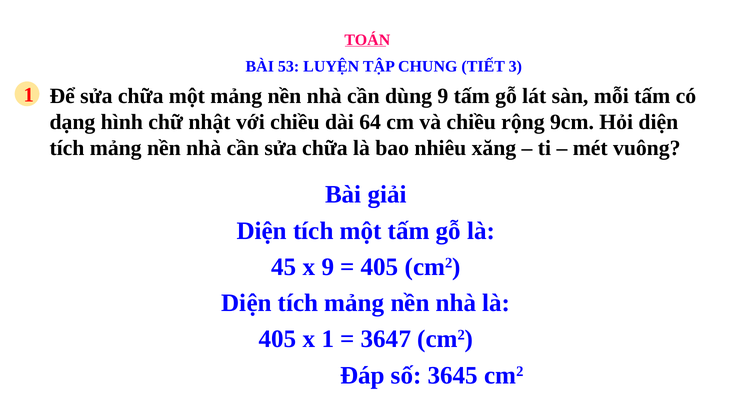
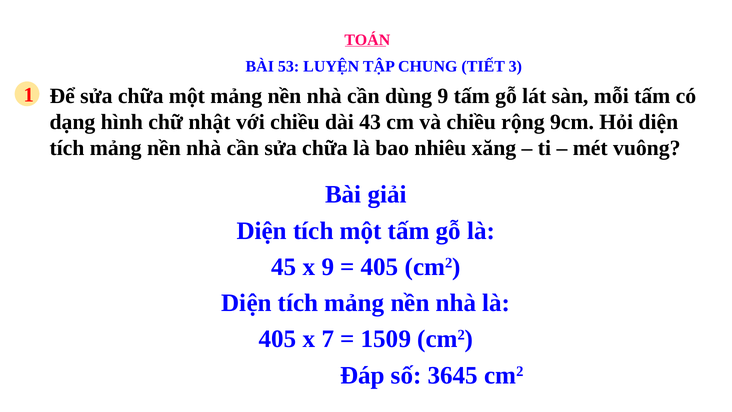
64: 64 -> 43 (370, 122)
x 1: 1 -> 7 (328, 339)
3647: 3647 -> 1509 (386, 339)
